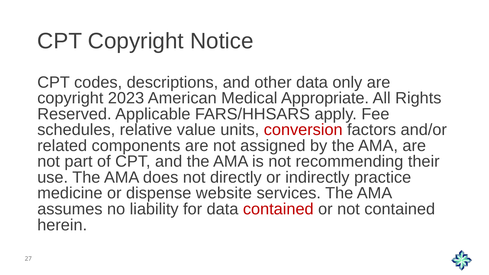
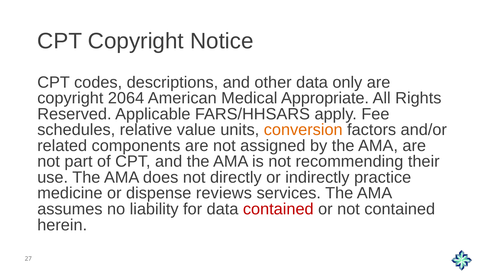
2023: 2023 -> 2064 (126, 98)
conversion colour: red -> orange (303, 130)
website: website -> reviews (224, 193)
